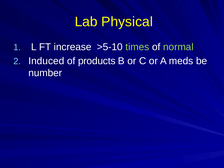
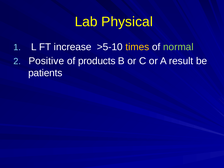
times colour: light green -> yellow (137, 47)
Induced: Induced -> Positive (46, 61)
meds: meds -> result (181, 61)
number: number -> patients (45, 73)
